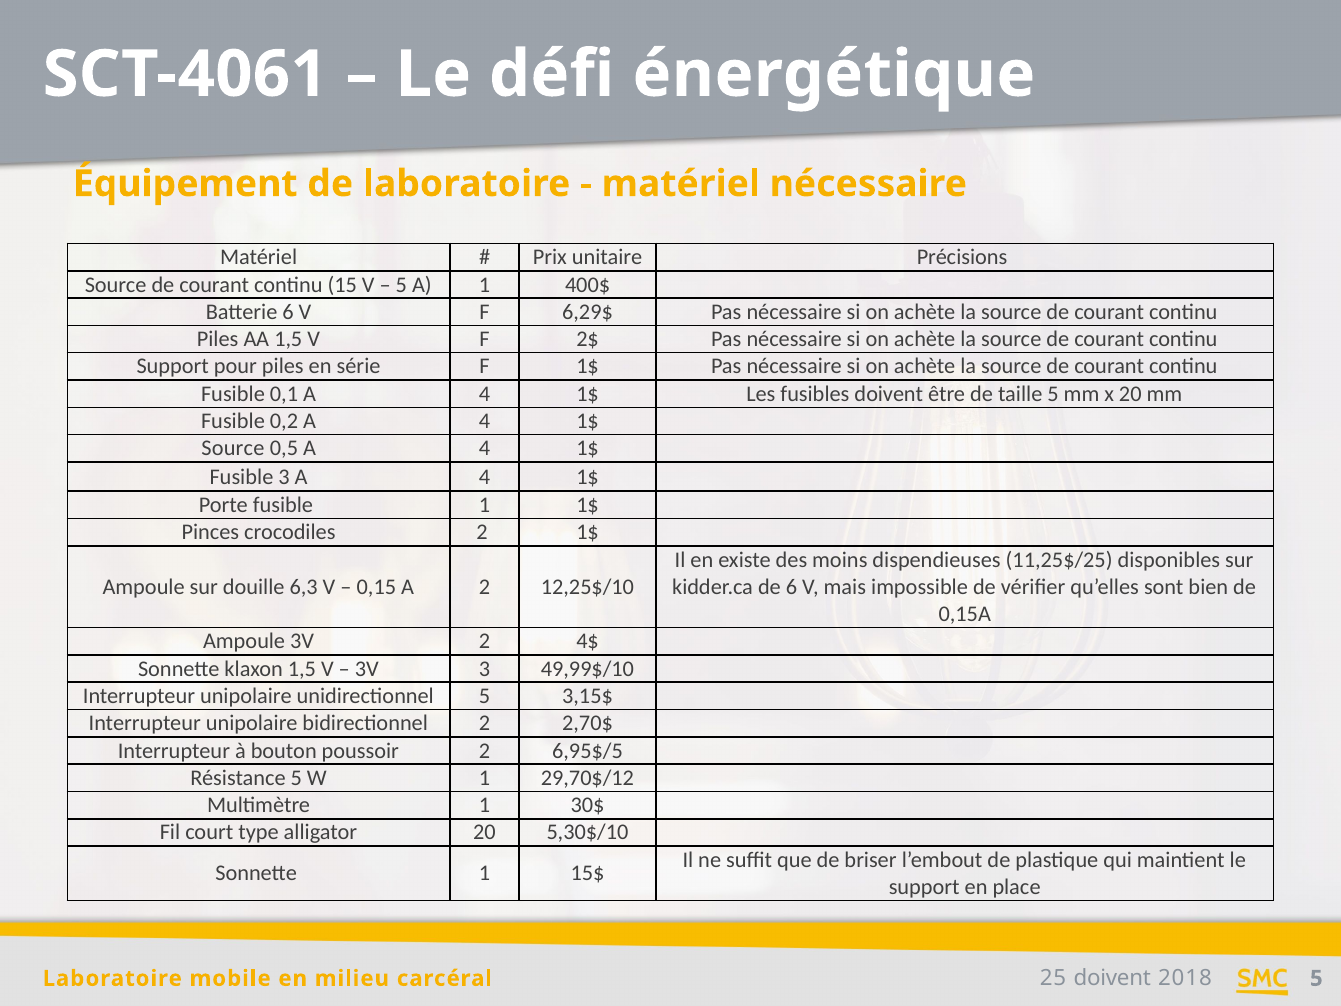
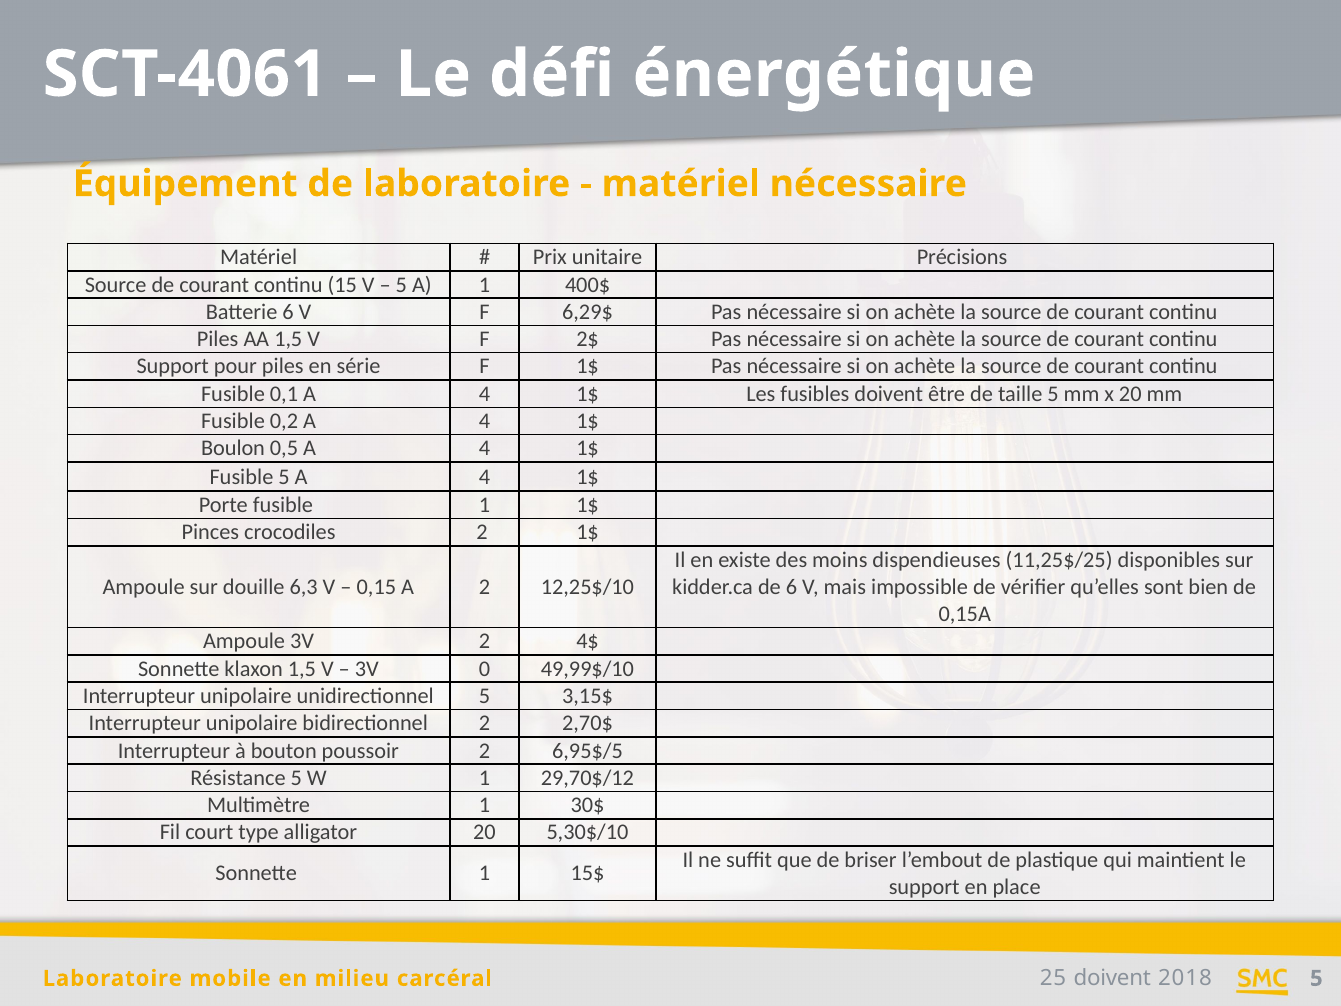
Source: Source -> Boulon (233, 448)
Fusible 3: 3 -> 5 (284, 477)
3V 3: 3 -> 0 (485, 669)
